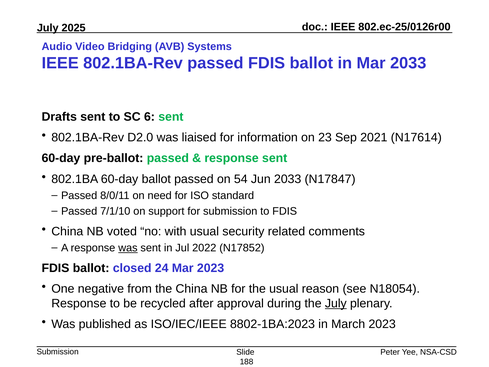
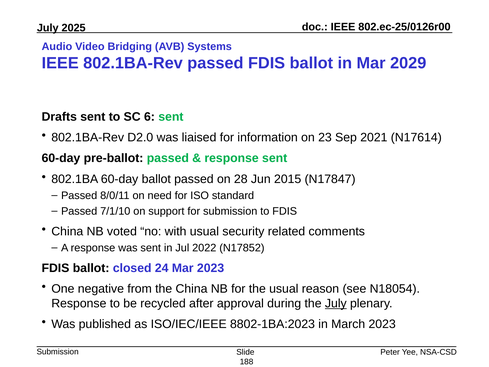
Mar 2033: 2033 -> 2029 (408, 63)
54: 54 -> 28 (241, 179)
Jun 2033: 2033 -> 2015 (288, 179)
was underline: present -> none (128, 248)
